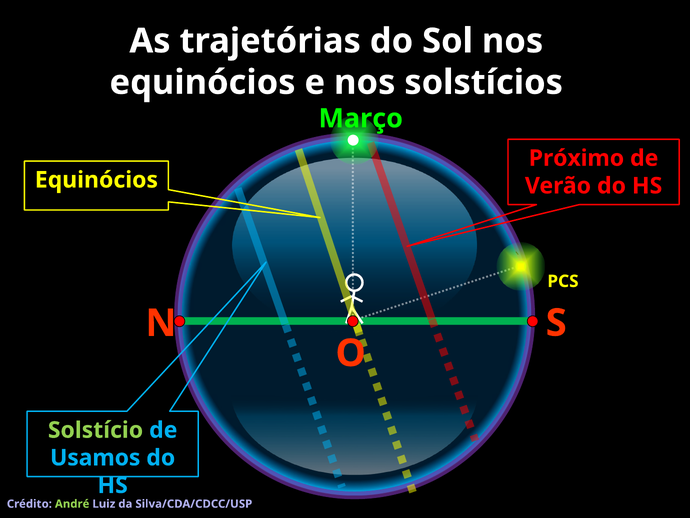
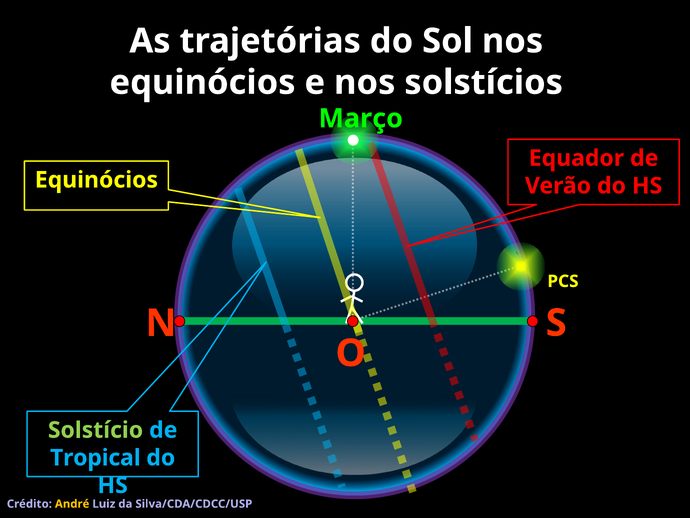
Próximo: Próximo -> Equador (576, 158)
Usamos: Usamos -> Tropical (95, 457)
André colour: light green -> yellow (72, 503)
